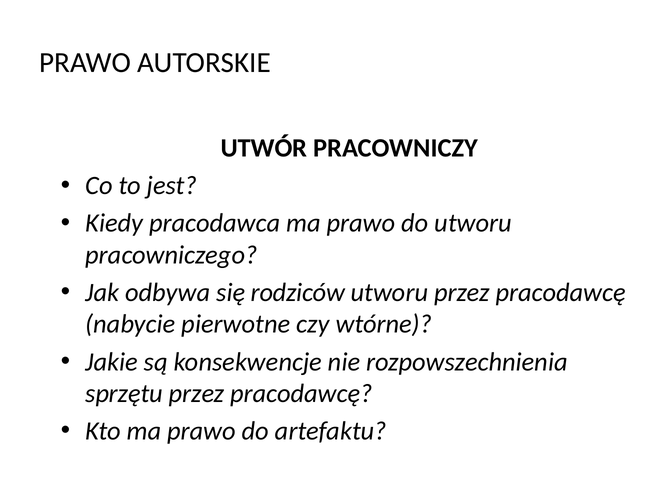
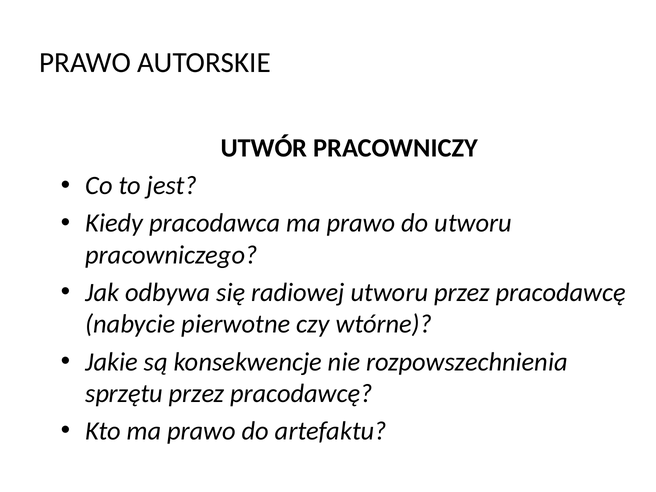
rodziców: rodziców -> radiowej (298, 293)
